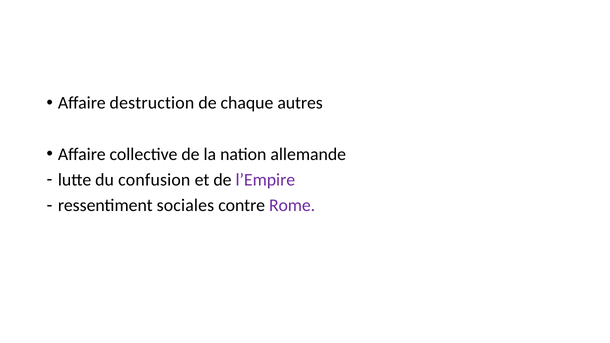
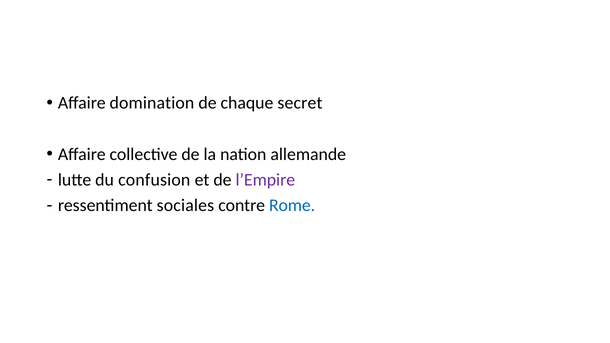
destruction: destruction -> domination (152, 103)
autres: autres -> secret (300, 103)
Rome colour: purple -> blue (292, 205)
